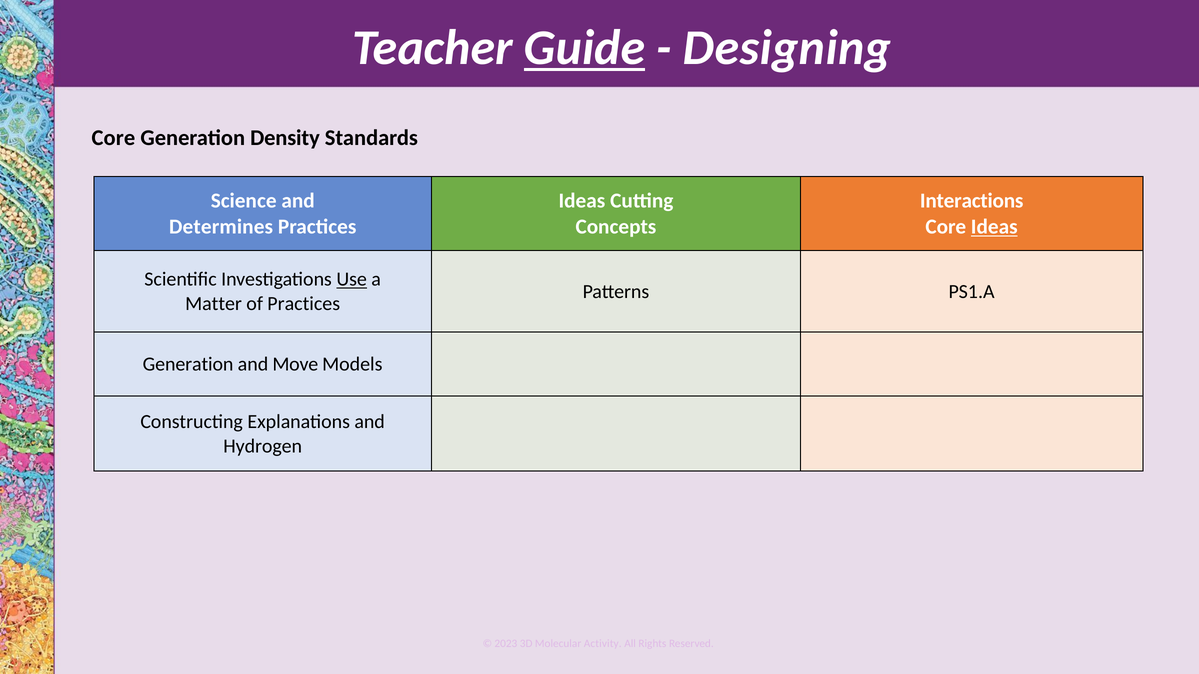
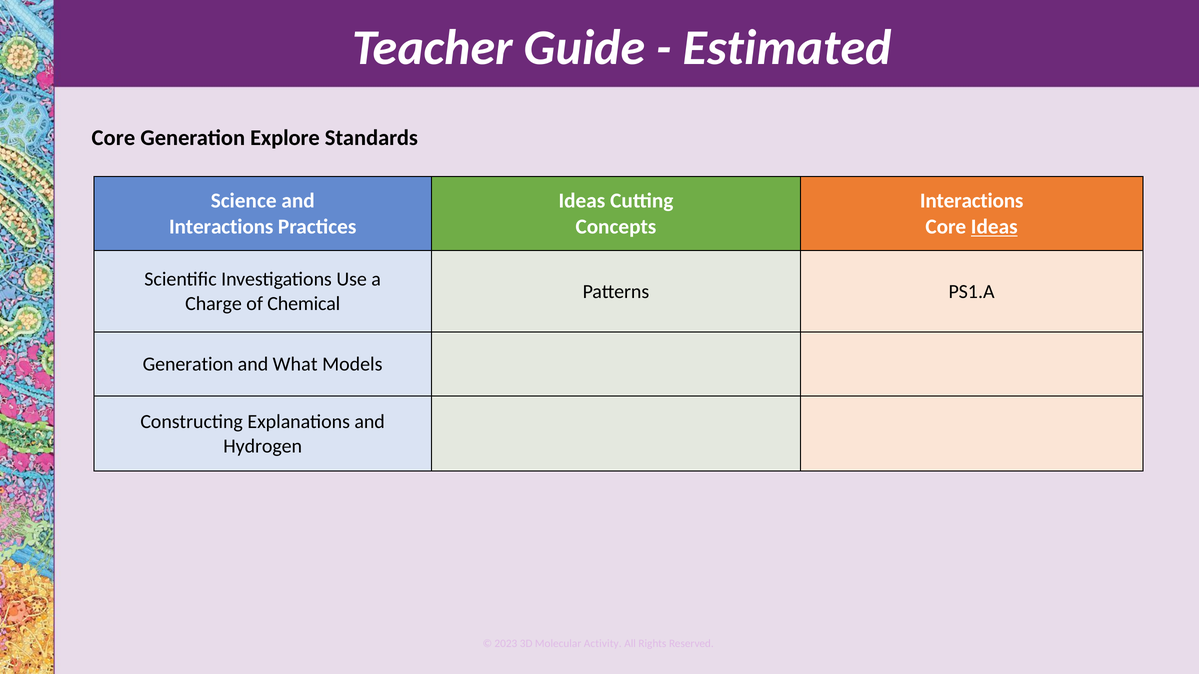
Guide underline: present -> none (585, 48)
Designing: Designing -> Estimated (787, 48)
Density: Density -> Explore (285, 138)
Determines: Determines -> Interactions (221, 227)
Use underline: present -> none (352, 280)
Matter: Matter -> Charge (214, 304)
of Practices: Practices -> Chemical (304, 304)
Move: Move -> What (295, 365)
